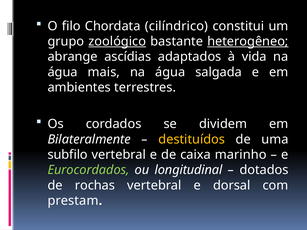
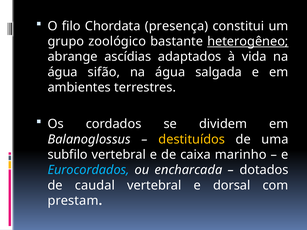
cilíndrico: cilíndrico -> presença (176, 26)
zoológico underline: present -> none (117, 41)
mais: mais -> sifão (104, 72)
Bilateralmente: Bilateralmente -> Balanoglossus (89, 140)
Eurocordados colour: light green -> light blue (88, 170)
longitudinal: longitudinal -> encharcada (188, 170)
rochas: rochas -> caudal (95, 186)
